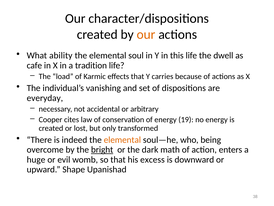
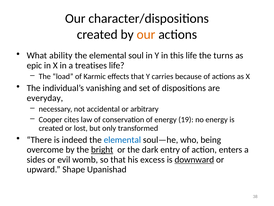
dwell: dwell -> turns (223, 55)
cafe: cafe -> epic (34, 65)
tradition: tradition -> treatises (91, 65)
elemental colour: orange -> blue (122, 140)
math: math -> entry (170, 149)
huge: huge -> sides (36, 159)
downward underline: none -> present (194, 159)
